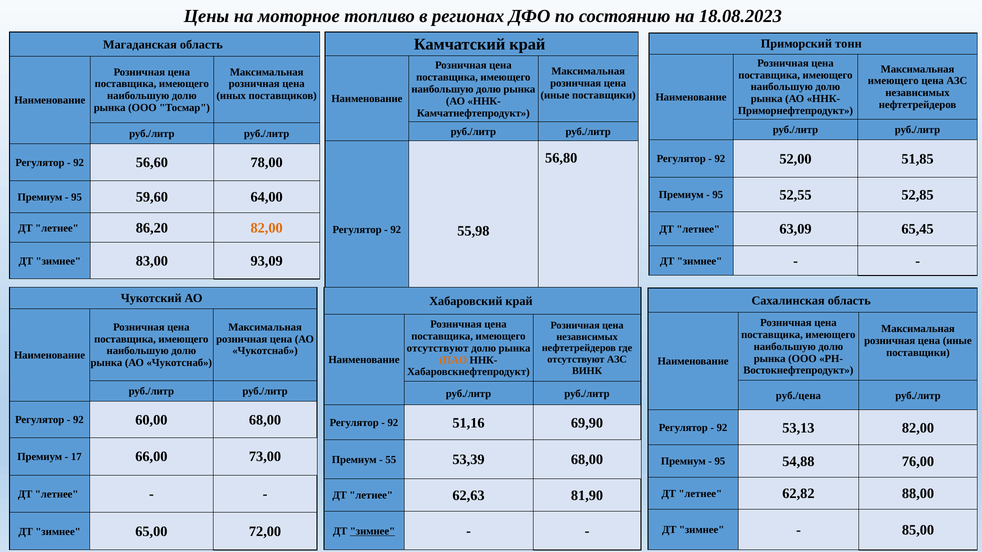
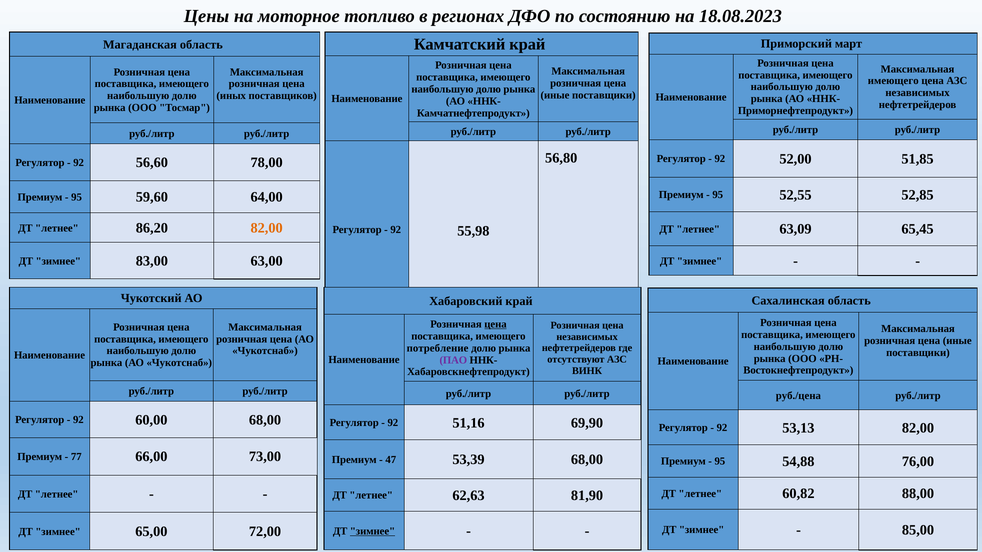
тонн: тонн -> март (849, 44)
93,09: 93,09 -> 63,00 (267, 261)
цена underline: none -> present (496, 325)
отсутствуют: отсутствуют -> потребление (438, 348)
ПАО colour: orange -> purple (453, 360)
17: 17 -> 77 (76, 457)
55: 55 -> 47 (391, 460)
62,82: 62,82 -> 60,82 (798, 494)
